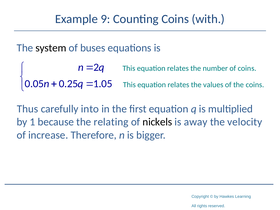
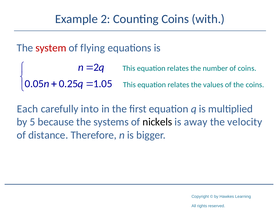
Example 9: 9 -> 2 (105, 19)
system colour: black -> red (51, 48)
buses: buses -> flying (93, 48)
Thus: Thus -> Each (28, 109)
1: 1 -> 5 (33, 122)
relating: relating -> systems (111, 122)
increase: increase -> distance (48, 135)
